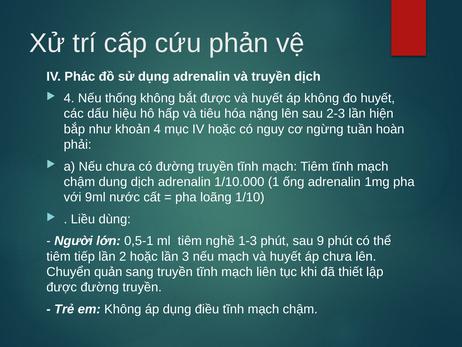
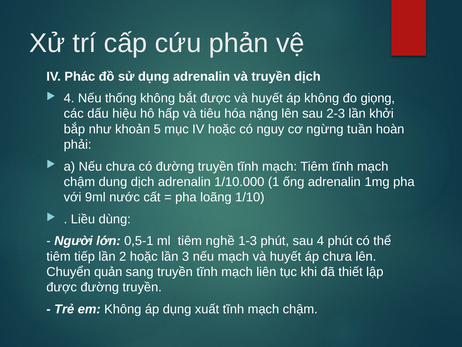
đo huyết: huyết -> giọng (378, 98)
hiện: hiện -> khởi (381, 114)
khoản 4: 4 -> 5 (157, 129)
sau 9: 9 -> 4 (320, 241)
điều: điều -> xuất (207, 309)
